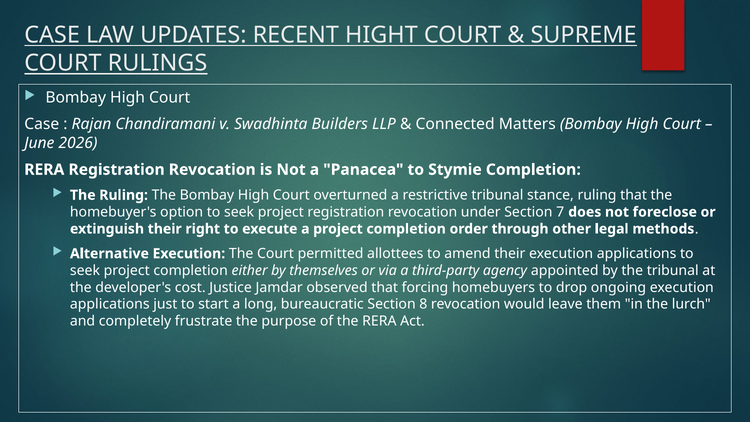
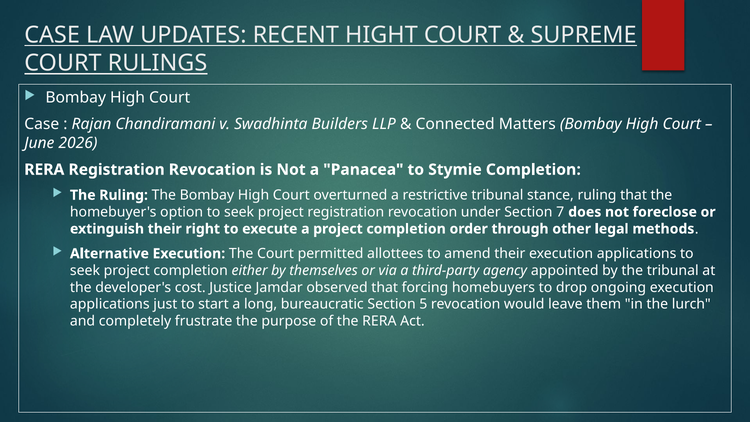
8: 8 -> 5 (423, 304)
